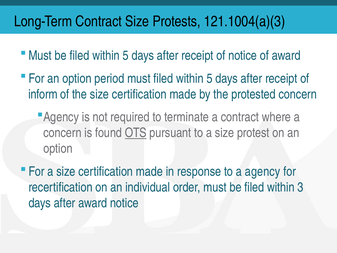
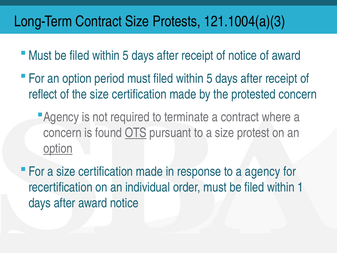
inform: inform -> reflect (43, 94)
option underline: none -> present (58, 149)
3: 3 -> 1 (300, 187)
